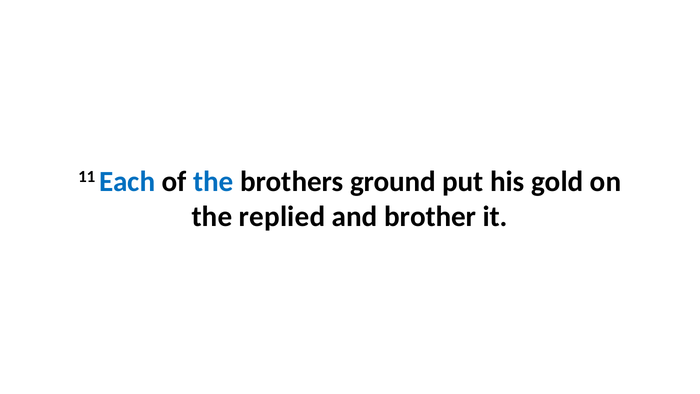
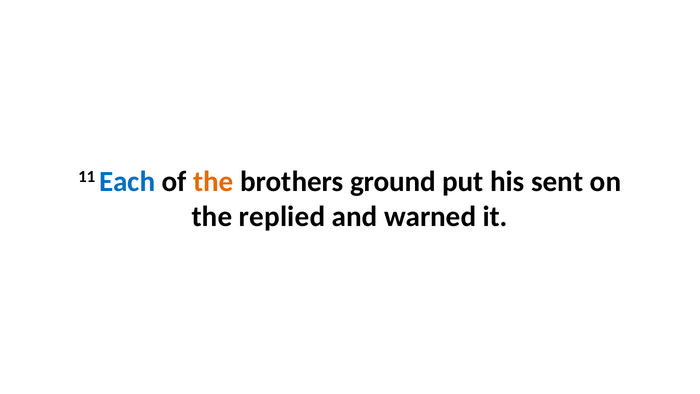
the colour: blue -> orange (213, 181)
gold: gold -> sent (557, 181)
brother: brother -> warned (430, 216)
